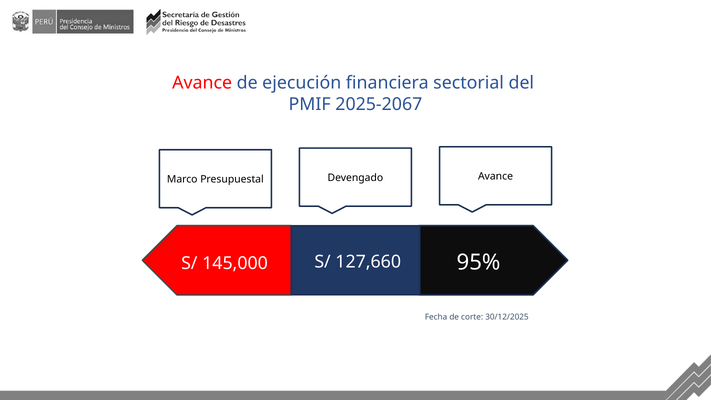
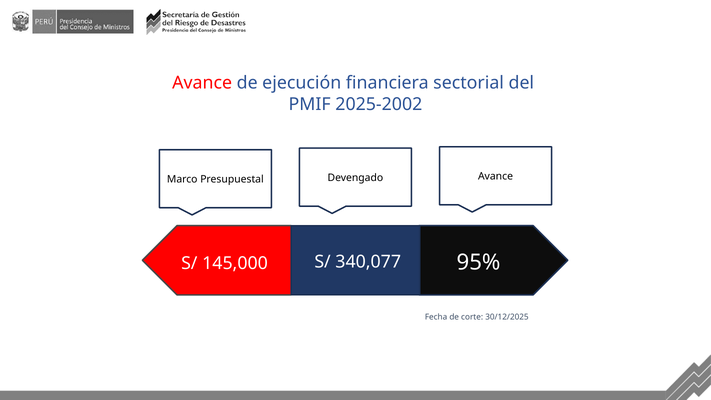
2025-2067: 2025-2067 -> 2025-2002 (379, 104)
127,660: 127,660 -> 340,077 (368, 262)
